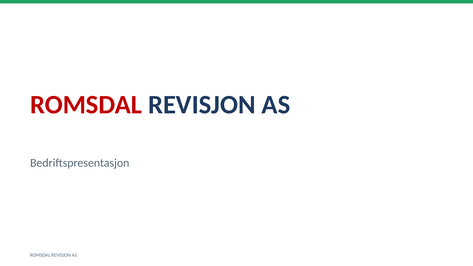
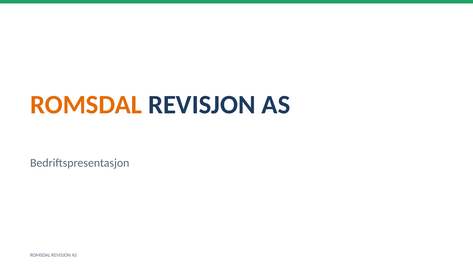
ROMSDAL colour: red -> orange (86, 105)
